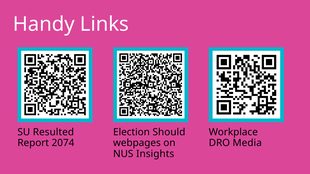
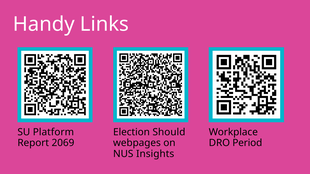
Resulted: Resulted -> Platform (53, 132)
2074: 2074 -> 2069 (63, 143)
Media: Media -> Period (247, 143)
